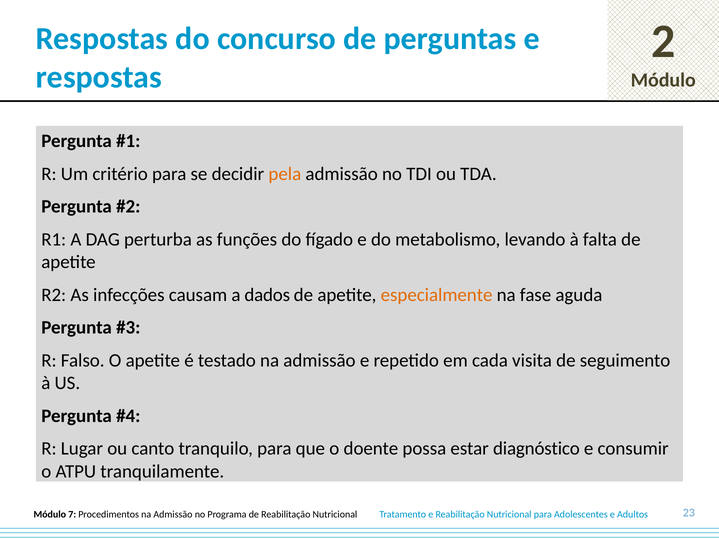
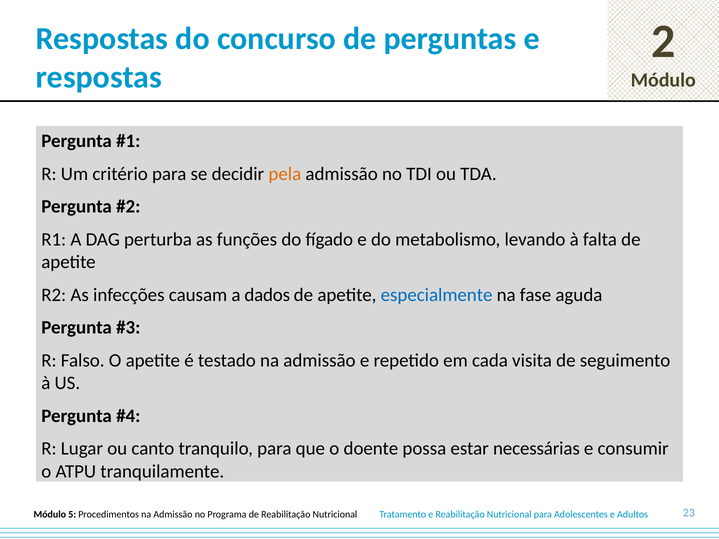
especialmente colour: orange -> blue (437, 295)
diagnóstico: diagnóstico -> necessárias (536, 449)
7: 7 -> 5 (72, 515)
